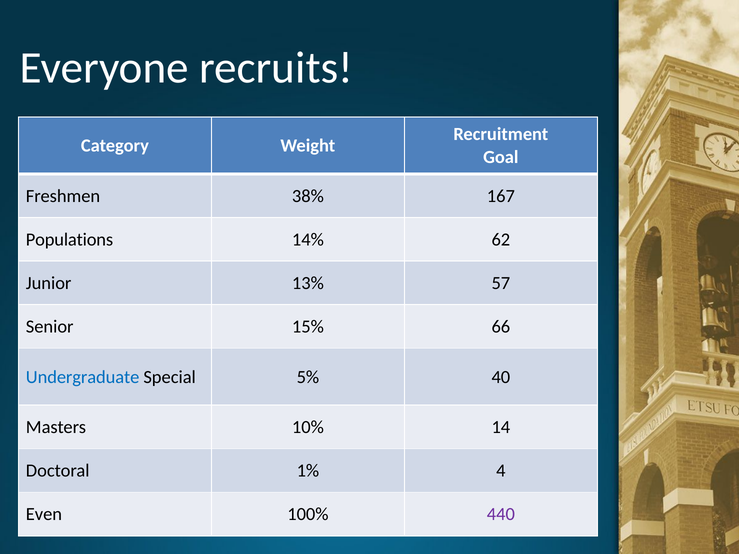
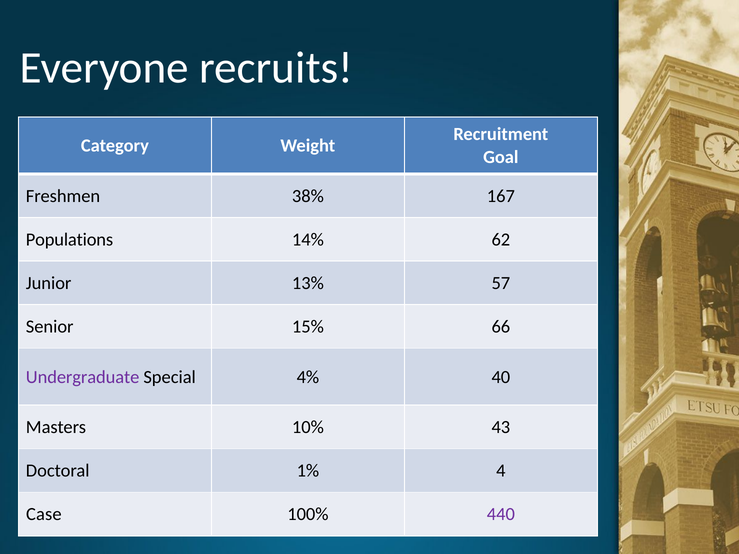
Undergraduate colour: blue -> purple (83, 377)
5%: 5% -> 4% (308, 377)
14: 14 -> 43 (501, 427)
Even: Even -> Case (44, 515)
